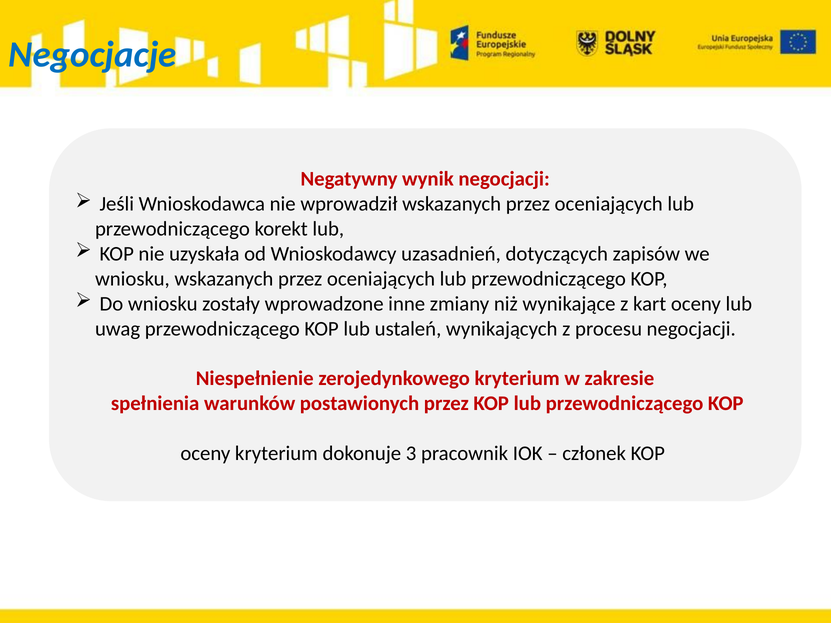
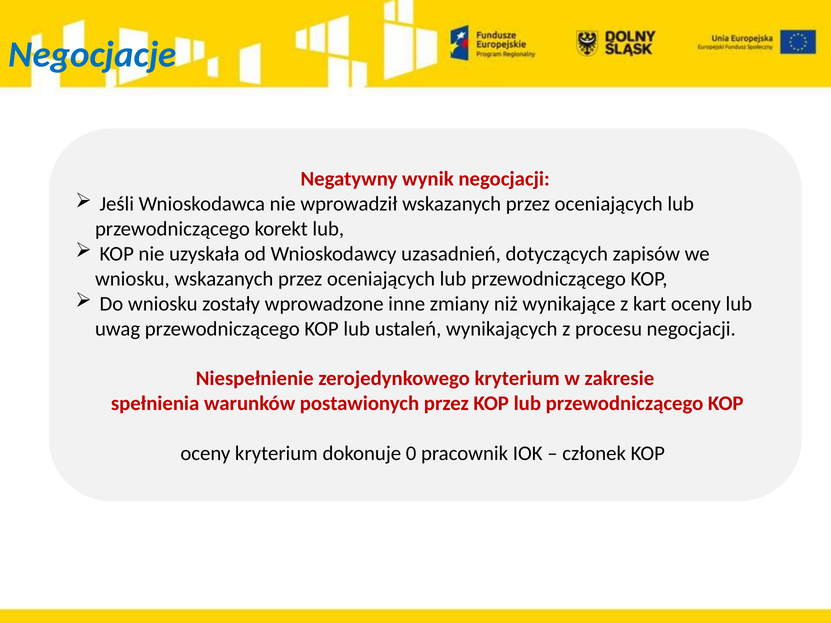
3: 3 -> 0 (411, 453)
